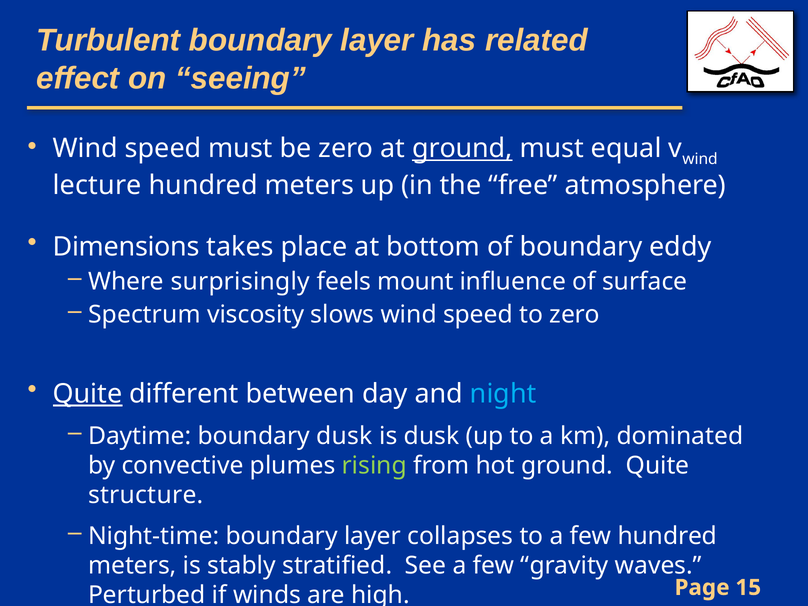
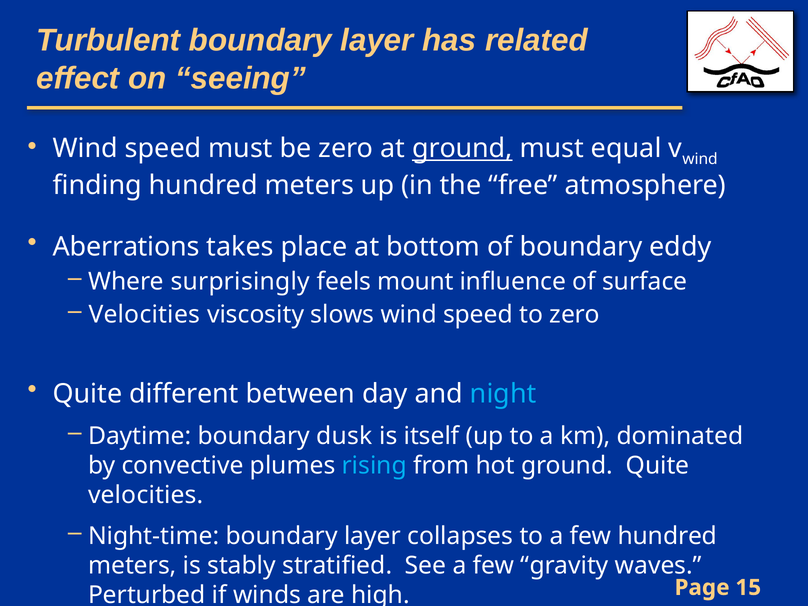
lecture: lecture -> finding (97, 185)
Dimensions: Dimensions -> Aberrations (126, 247)
Spectrum: Spectrum -> Velocities (144, 315)
Quite underline: present -> none (88, 394)
is dusk: dusk -> itself (432, 436)
rising colour: light green -> light blue (374, 466)
structure: structure -> velocities (146, 495)
